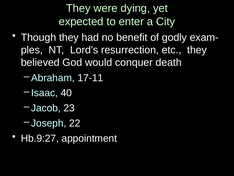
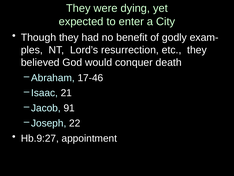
17-11: 17-11 -> 17-46 (90, 78)
40: 40 -> 21 (66, 93)
23: 23 -> 91 (69, 108)
